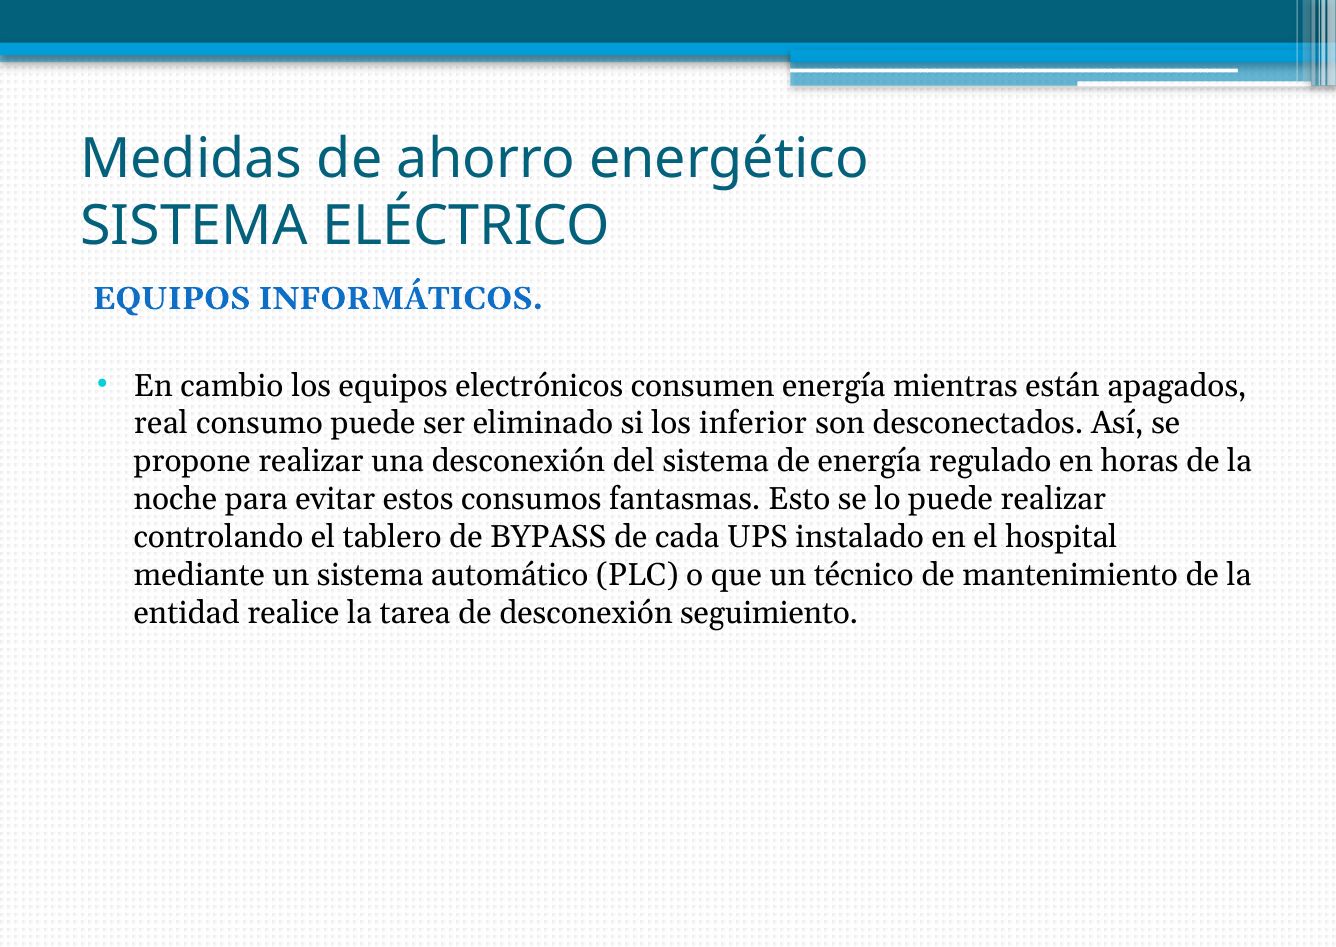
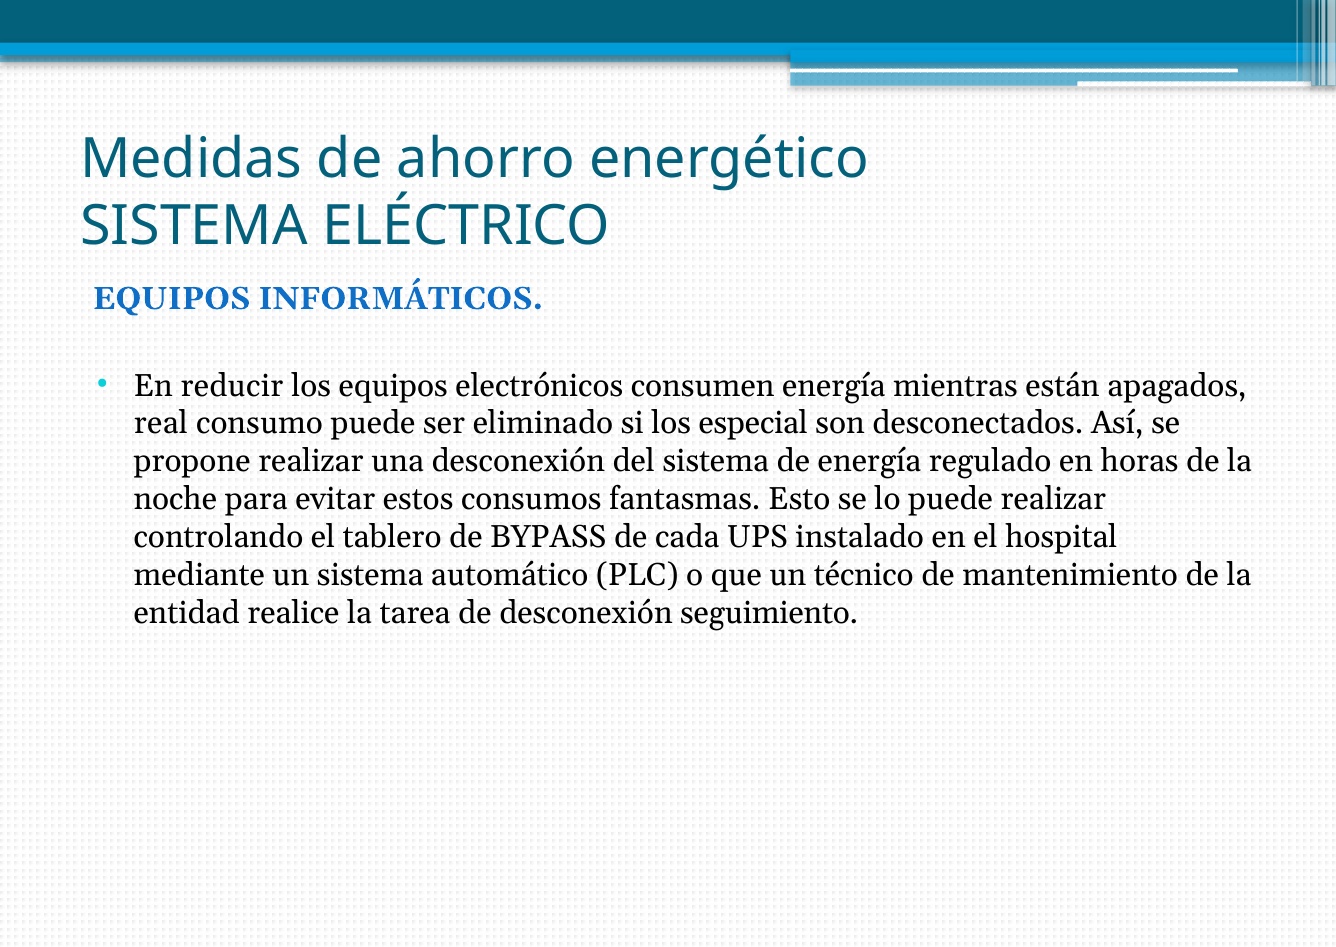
cambio: cambio -> reducir (232, 385)
inferior: inferior -> especial (753, 423)
